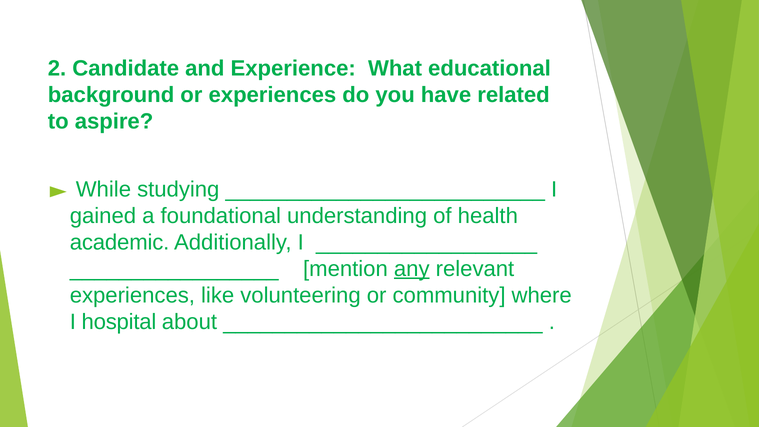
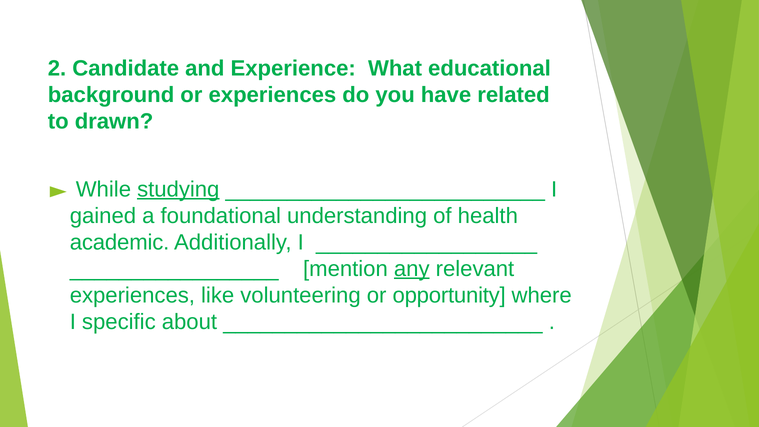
aspire: aspire -> drawn (114, 122)
studying underline: none -> present (178, 189)
community: community -> opportunity (449, 295)
hospital: hospital -> specific (119, 322)
